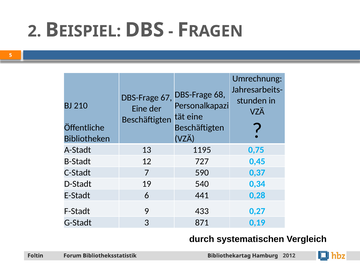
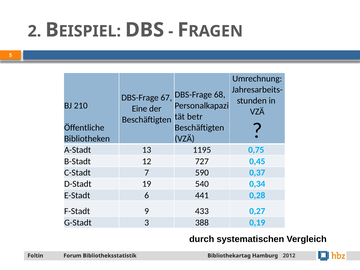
eine: eine -> betr (195, 117)
871: 871 -> 388 (202, 223)
